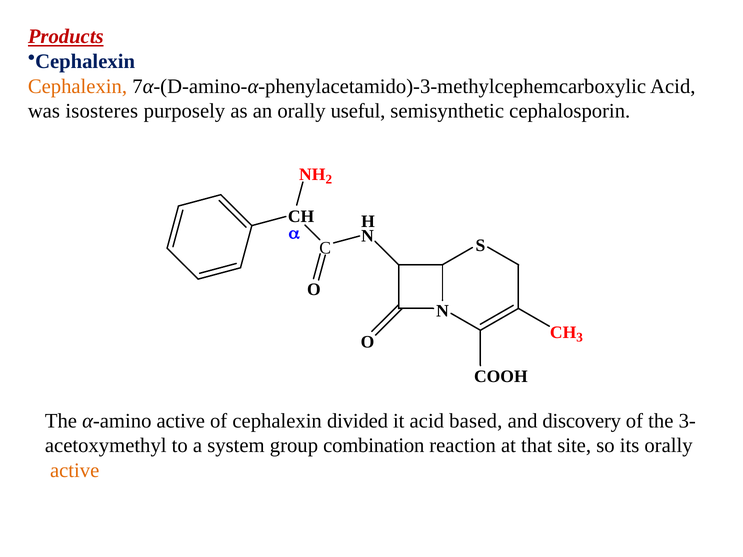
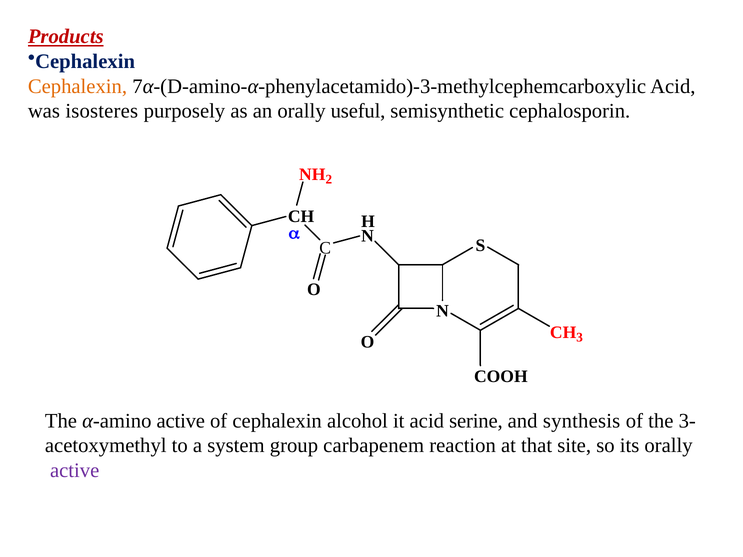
divided: divided -> alcohol (357, 421)
based: based -> serine (476, 421)
discovery: discovery -> synthesis (582, 421)
combination: combination -> carbapenem (374, 446)
active colour: orange -> purple (75, 471)
